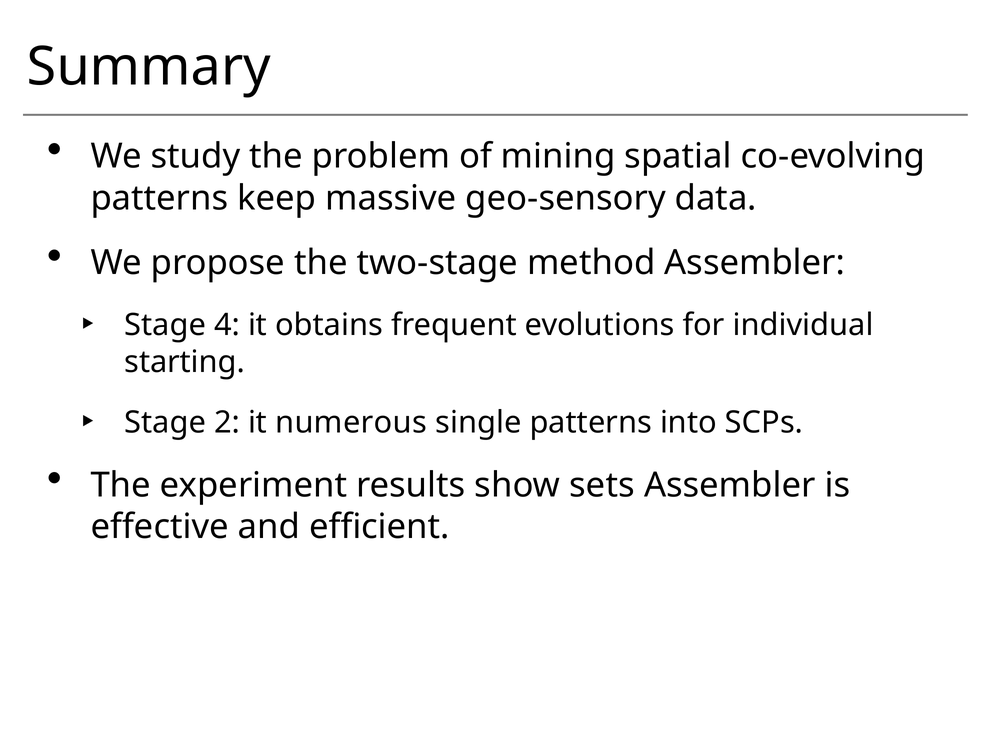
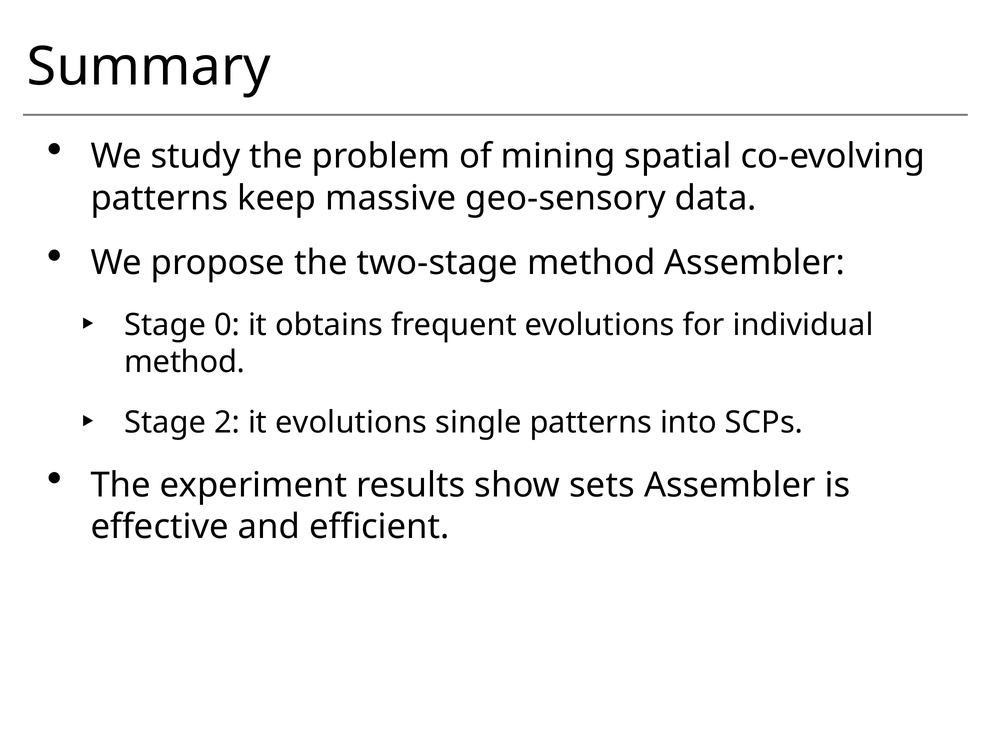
4: 4 -> 0 (227, 325)
starting: starting -> method (185, 362)
it numerous: numerous -> evolutions (351, 422)
